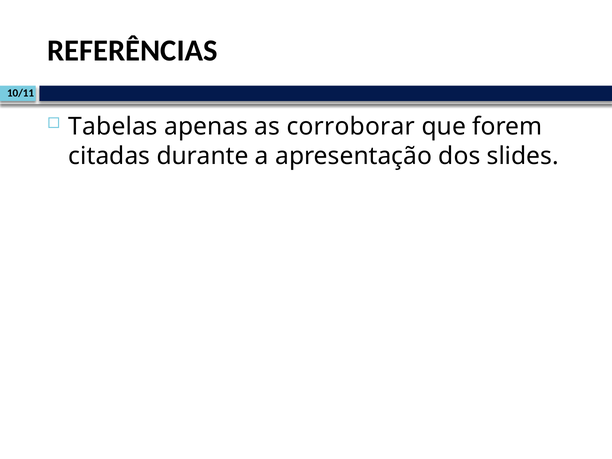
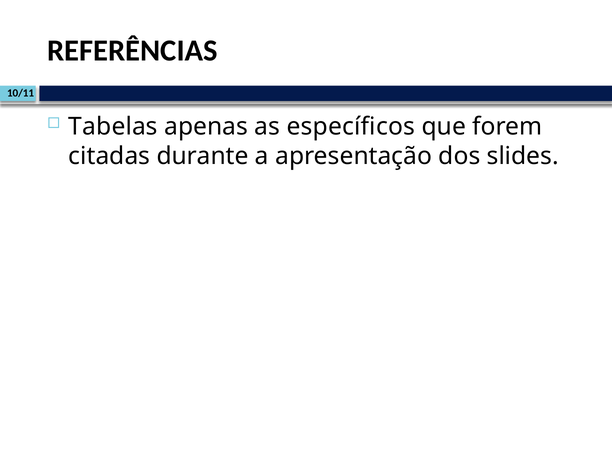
corroborar: corroborar -> específicos (351, 127)
